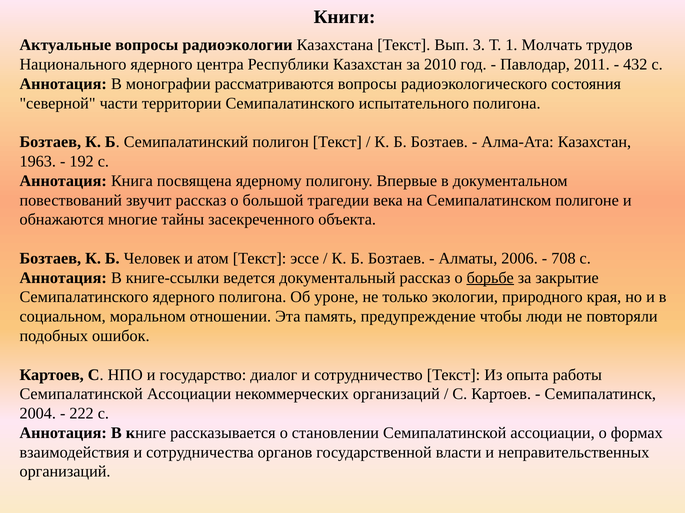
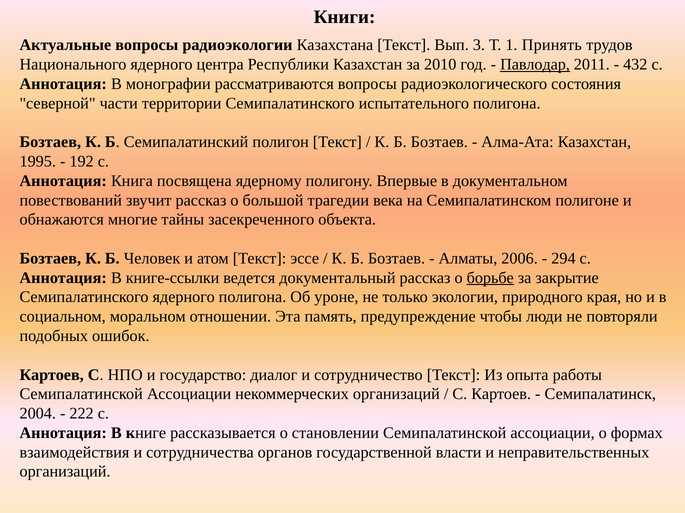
Молчать: Молчать -> Принять (552, 45)
Павлодар underline: none -> present (535, 65)
1963: 1963 -> 1995 (38, 162)
708: 708 -> 294 (563, 259)
